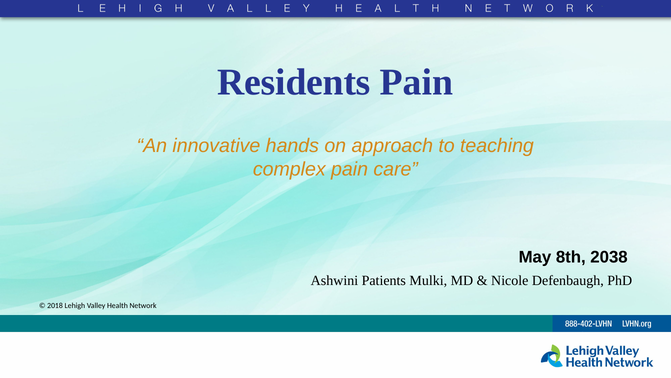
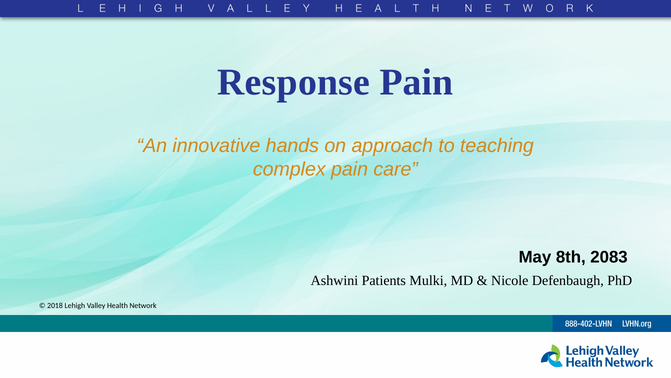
Residents: Residents -> Response (294, 82)
2038: 2038 -> 2083 (609, 257)
